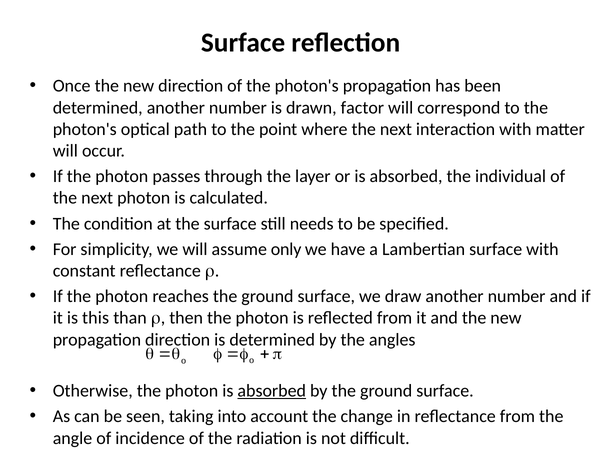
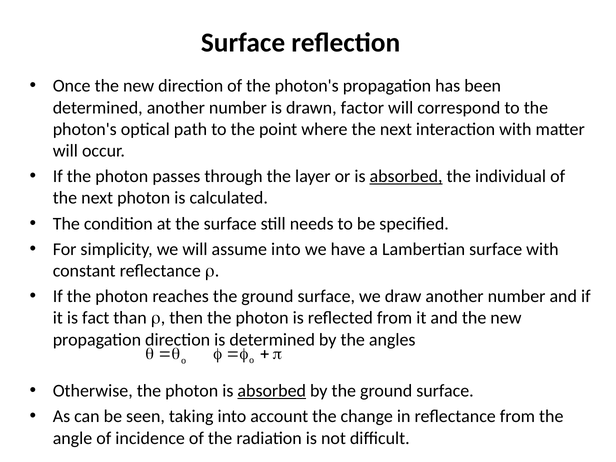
absorbed underline: none -> present (406, 176)
assume only: only -> into (286, 249)
this: this -> fact (96, 318)
